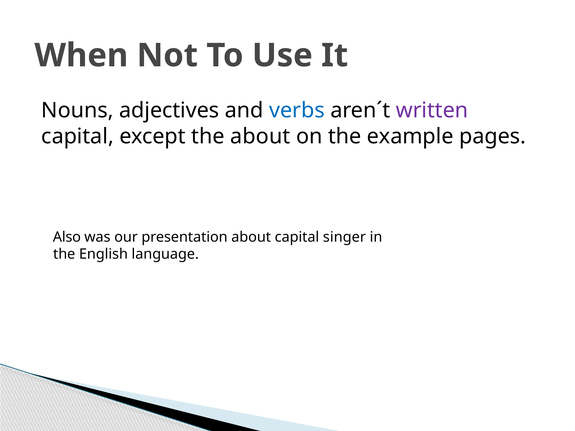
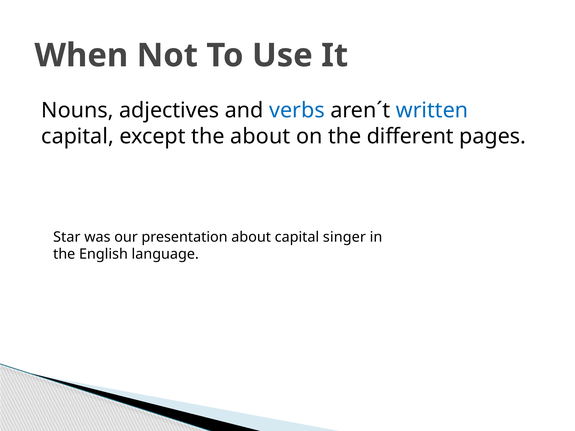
written colour: purple -> blue (432, 110)
example: example -> different (410, 136)
Also: Also -> Star (67, 237)
